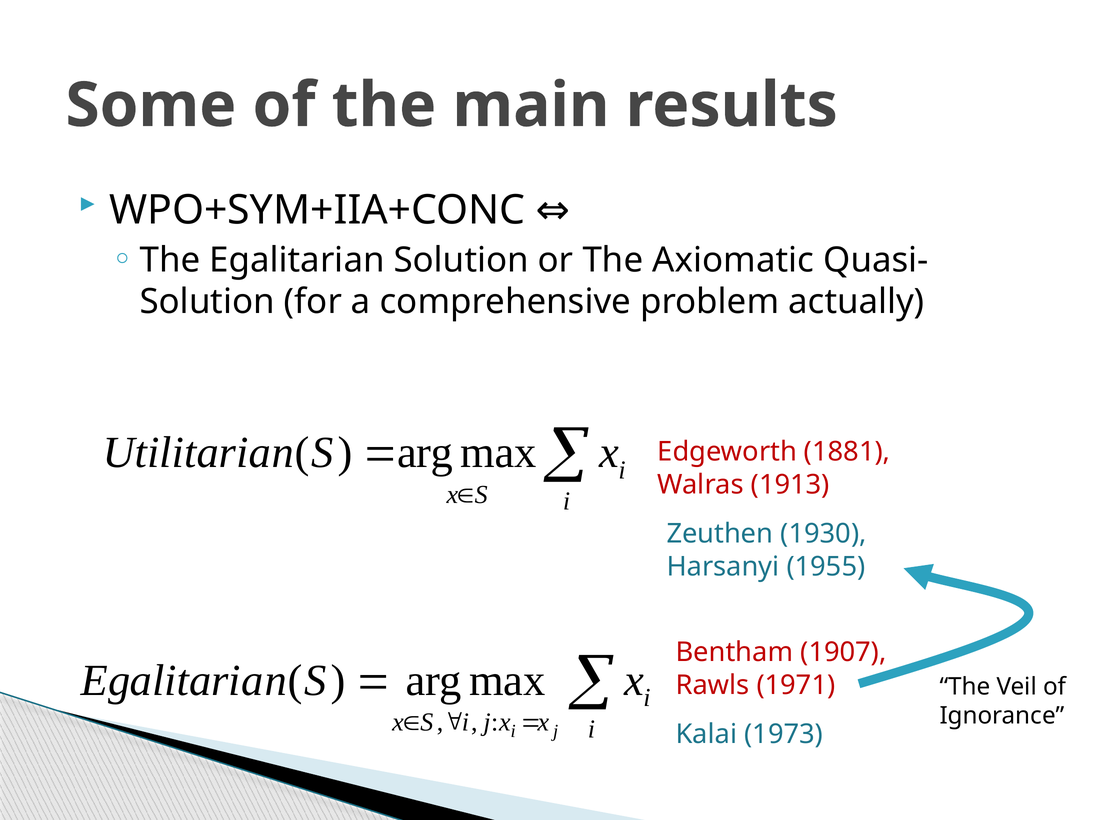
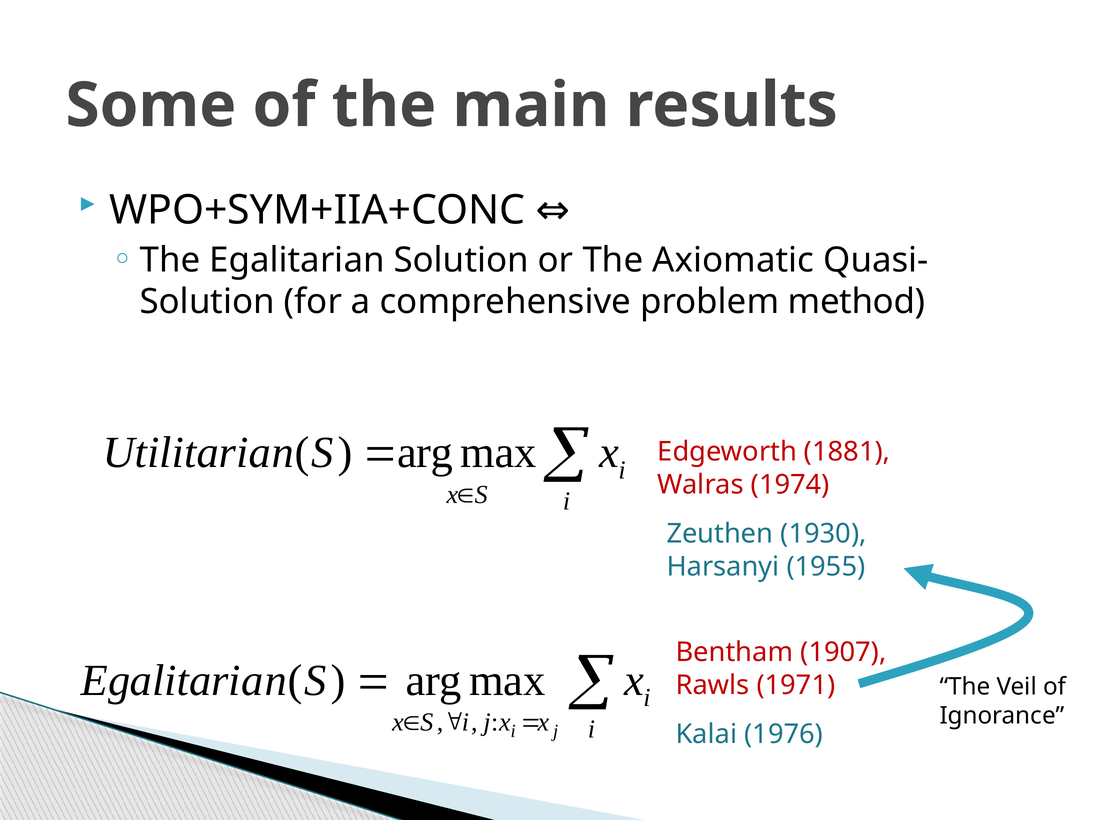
actually: actually -> method (856, 302)
1913: 1913 -> 1974 (790, 485)
1973: 1973 -> 1976 (784, 734)
